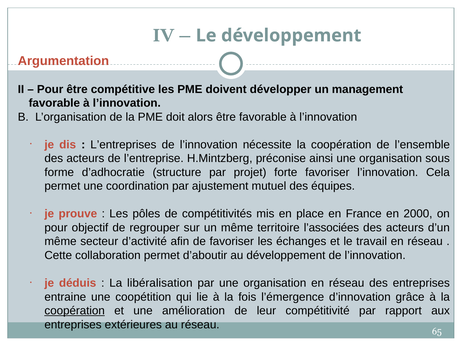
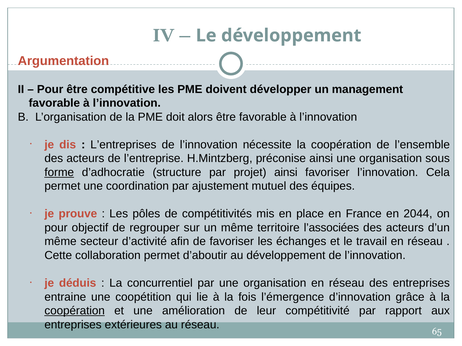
forme underline: none -> present (59, 173)
projet forte: forte -> ainsi (286, 173)
2000: 2000 -> 2044 (418, 214)
libéralisation: libéralisation -> concurrentiel (160, 283)
